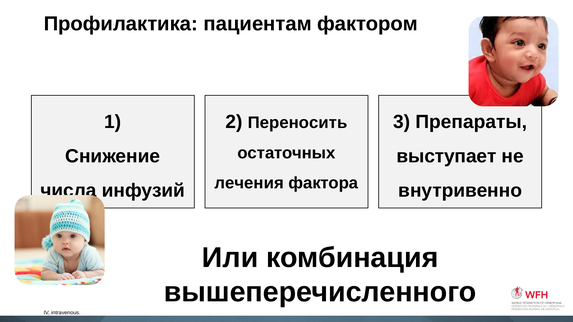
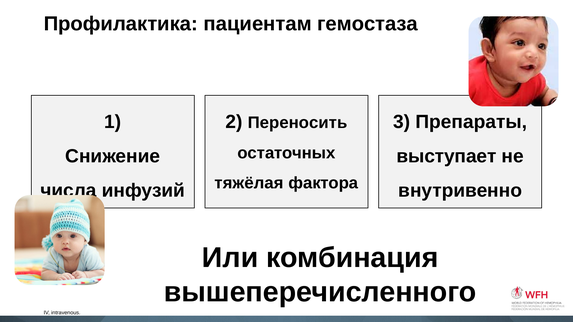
фактором: фактором -> гемостаза (367, 24)
лечения: лечения -> тяжёлая (249, 183)
